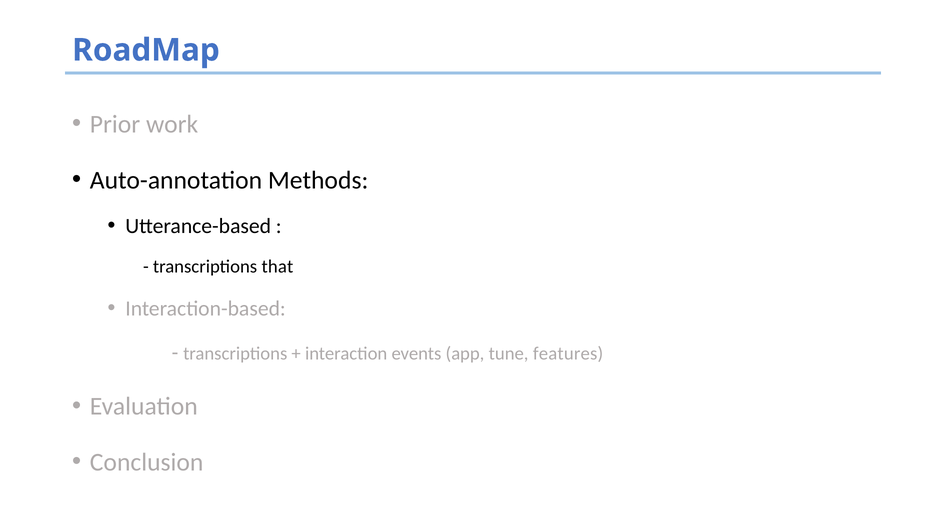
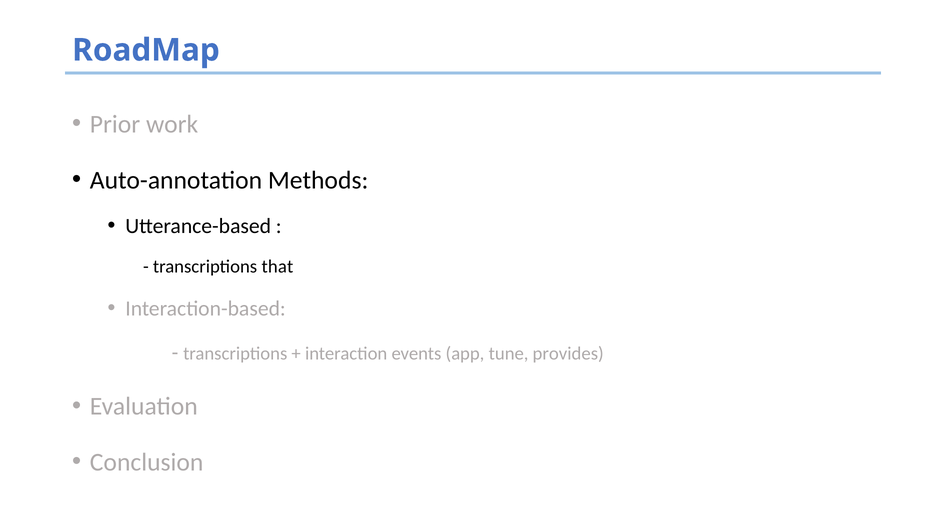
features: features -> provides (568, 354)
